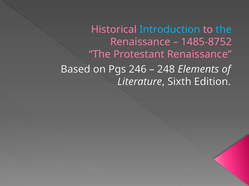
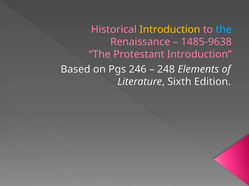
Introduction colour: light blue -> yellow (170, 30)
1485-8752: 1485-8752 -> 1485-9638 (206, 42)
Protestant Renaissance: Renaissance -> Introduction (199, 54)
